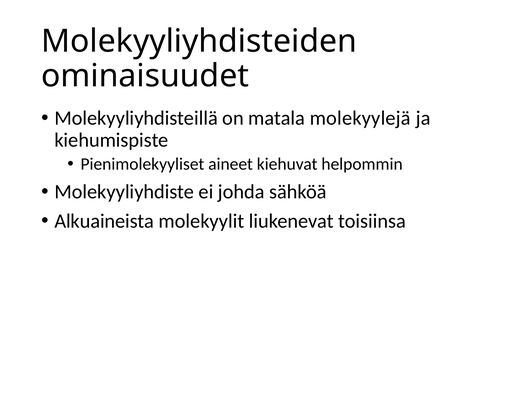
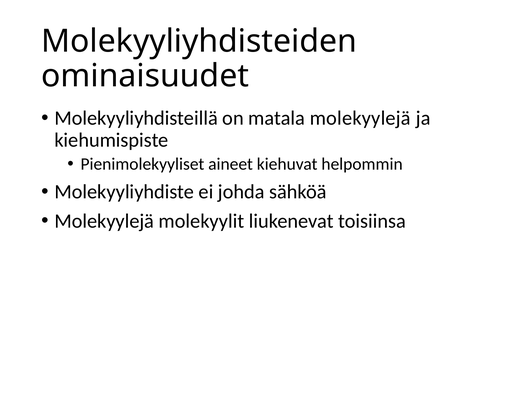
Alkuaineista: Alkuaineista -> Molekyylejä (104, 221)
